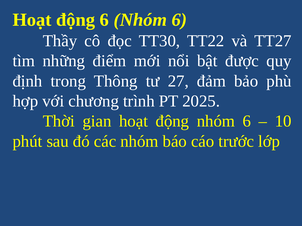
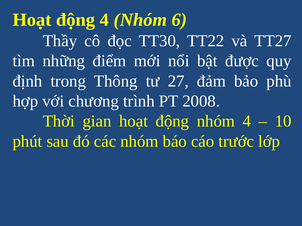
động 6: 6 -> 4 (104, 20)
2025: 2025 -> 2008 (201, 101)
động nhóm 6: 6 -> 4 (247, 121)
